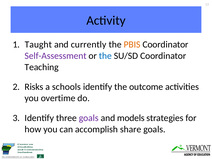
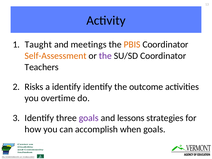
currently: currently -> meetings (89, 44)
Self-Assessment colour: purple -> orange (56, 56)
the colour: blue -> purple (105, 56)
Teaching: Teaching -> Teachers (42, 67)
a schools: schools -> identify (66, 87)
models: models -> lessons (131, 118)
share: share -> when (131, 129)
